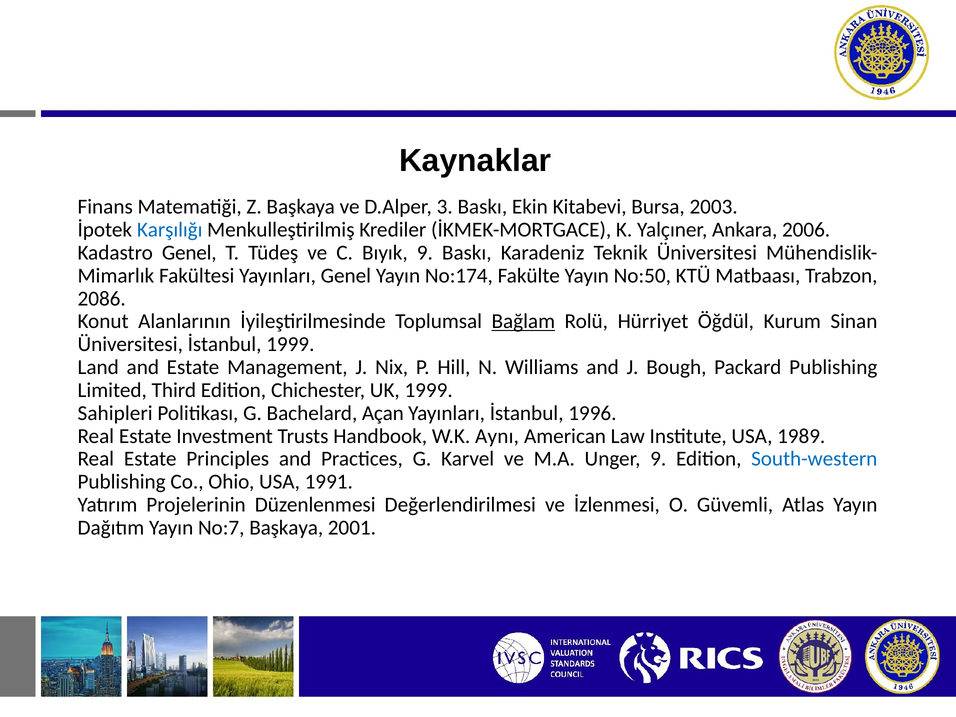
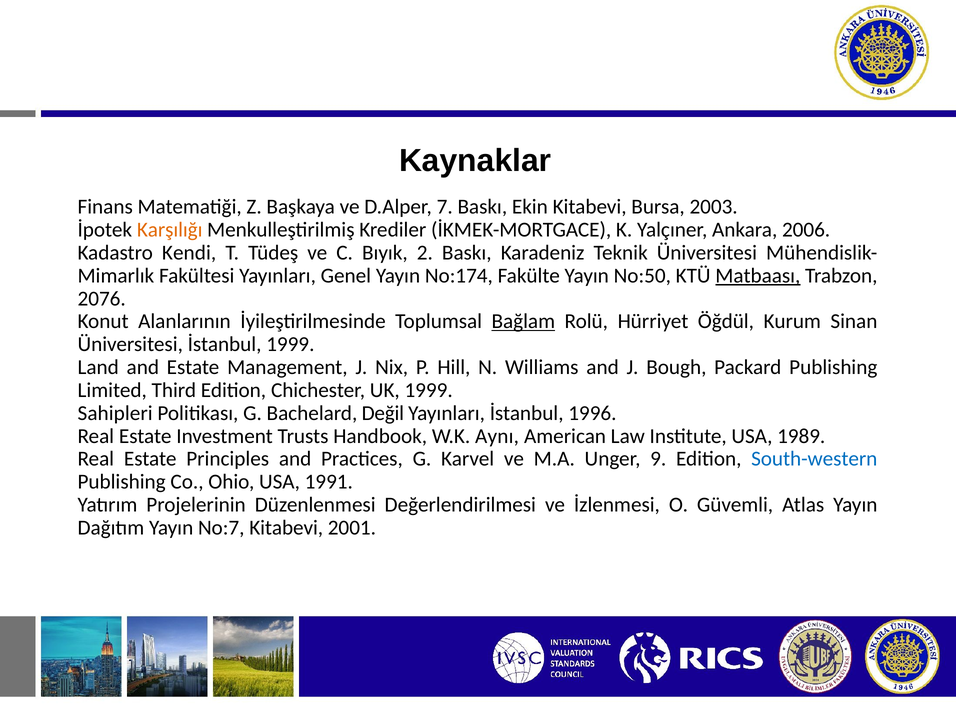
3: 3 -> 7 (445, 207)
Karşılığı colour: blue -> orange (170, 230)
Kadastro Genel: Genel -> Kendi (189, 253)
Bıyık 9: 9 -> 2 (425, 253)
Matbaası underline: none -> present (758, 276)
2086: 2086 -> 2076 (102, 299)
Açan: Açan -> Değil (383, 413)
No:7 Başkaya: Başkaya -> Kitabevi (286, 528)
